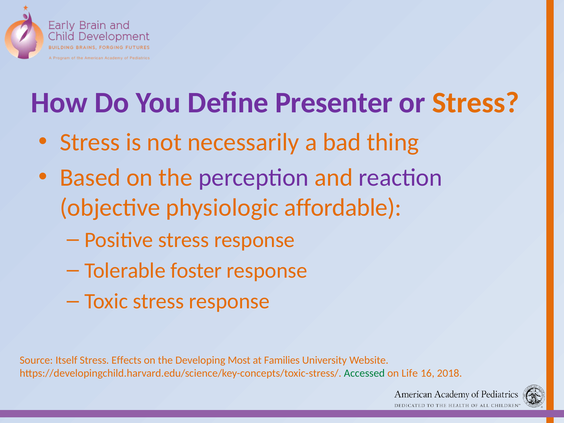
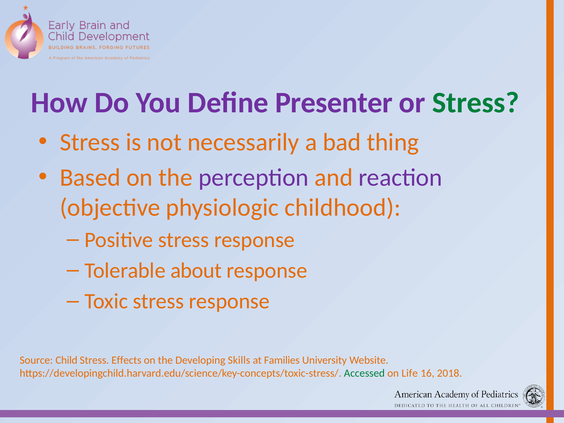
Stress colour: orange -> green (476, 103)
affordable: affordable -> childhood (343, 207)
foster: foster -> about (196, 271)
Itself: Itself -> Child (66, 360)
Most: Most -> Skills (239, 360)
